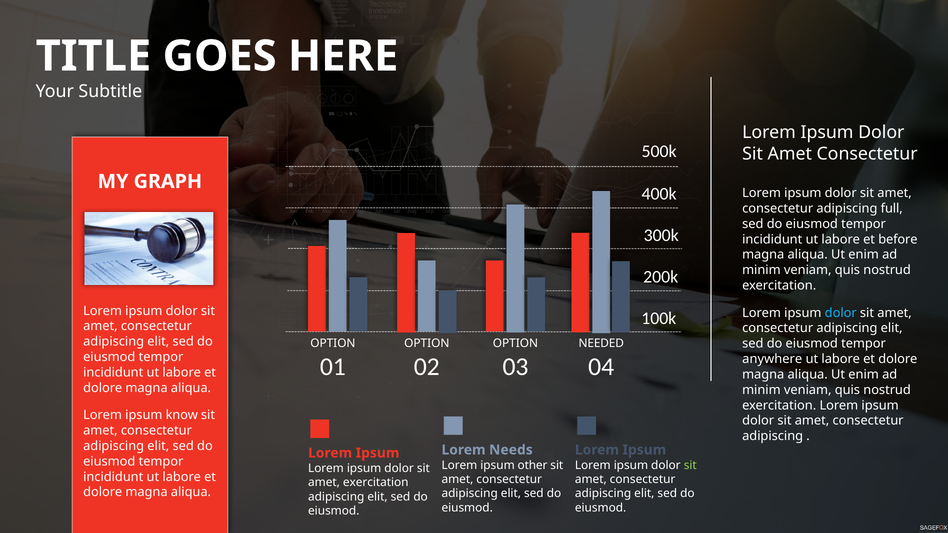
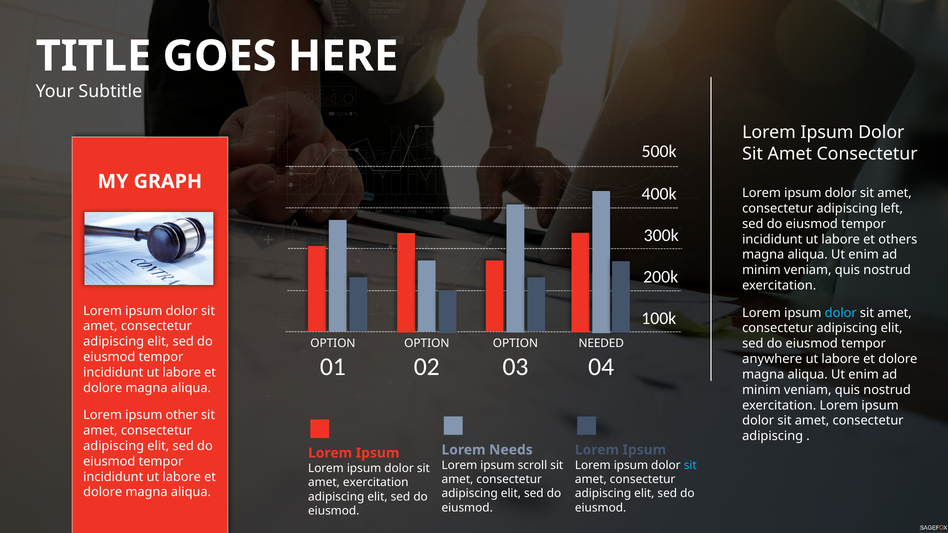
full: full -> left (892, 209)
before: before -> others (898, 239)
know: know -> other (182, 415)
other: other -> scroll (532, 465)
sit colour: light green -> light blue (690, 465)
